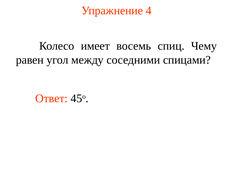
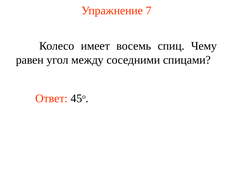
4: 4 -> 7 (149, 11)
